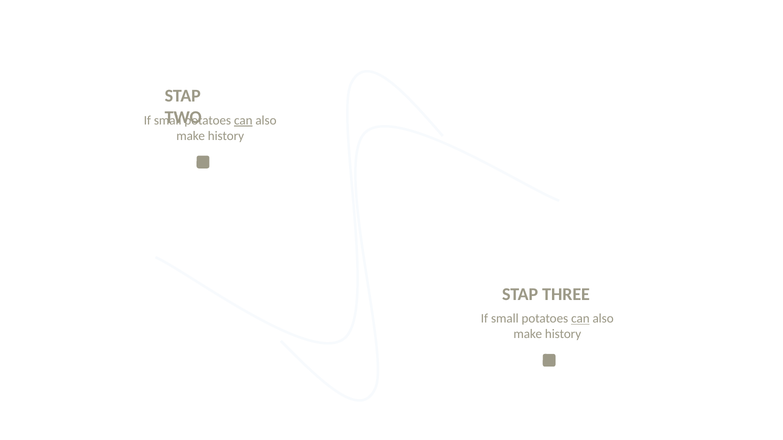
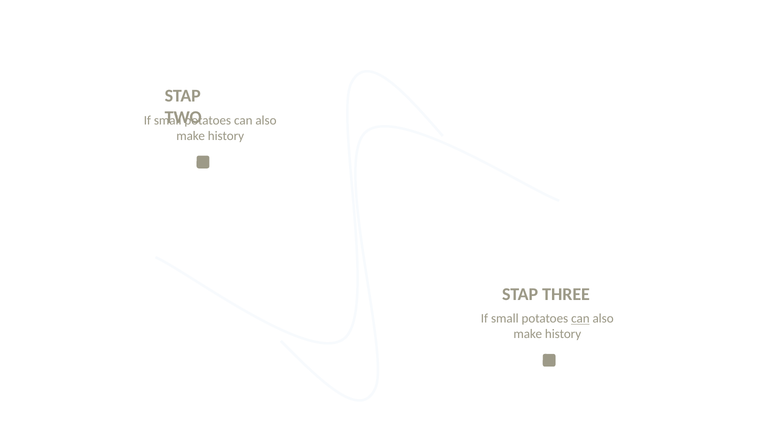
can underline: present -> none (243, 120)
